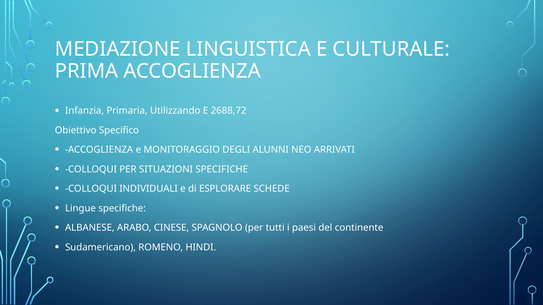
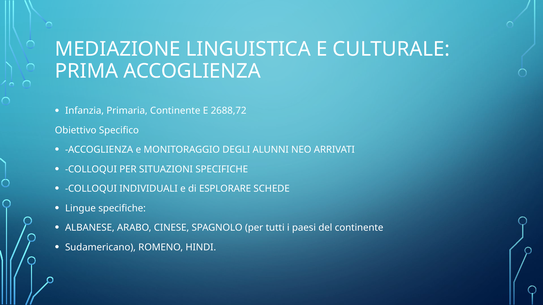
Primaria Utilizzando: Utilizzando -> Continente (175, 111)
